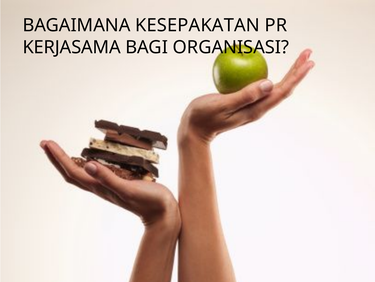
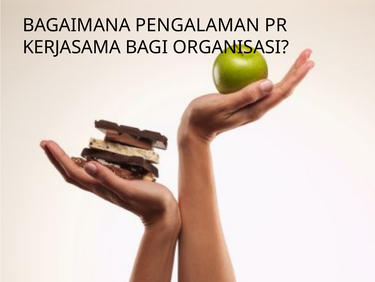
KESEPAKATAN: KESEPAKATAN -> PENGALAMAN (197, 25)
